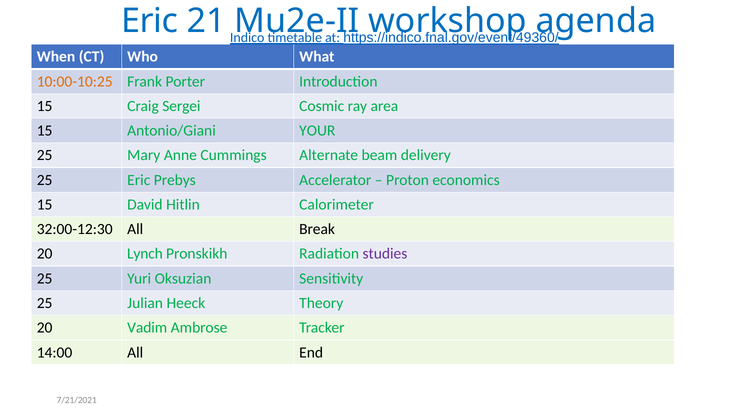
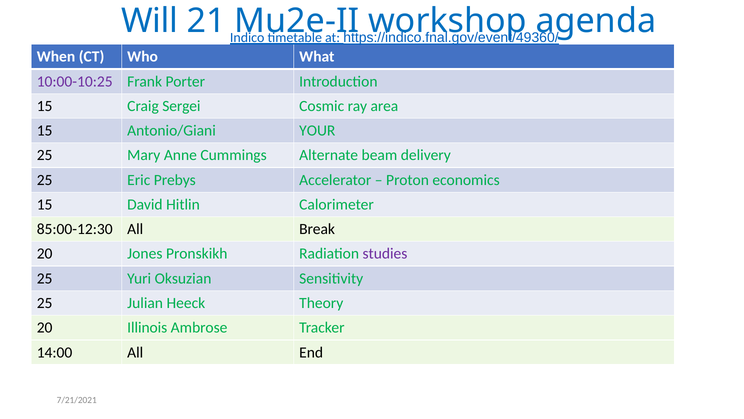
Eric: Eric -> Will (150, 21)
10:00-10:25 colour: orange -> purple (75, 81)
32:00-12:30: 32:00-12:30 -> 85:00-12:30 (75, 229)
Lynch: Lynch -> Jones (145, 254)
Vadim: Vadim -> Illinois (147, 327)
